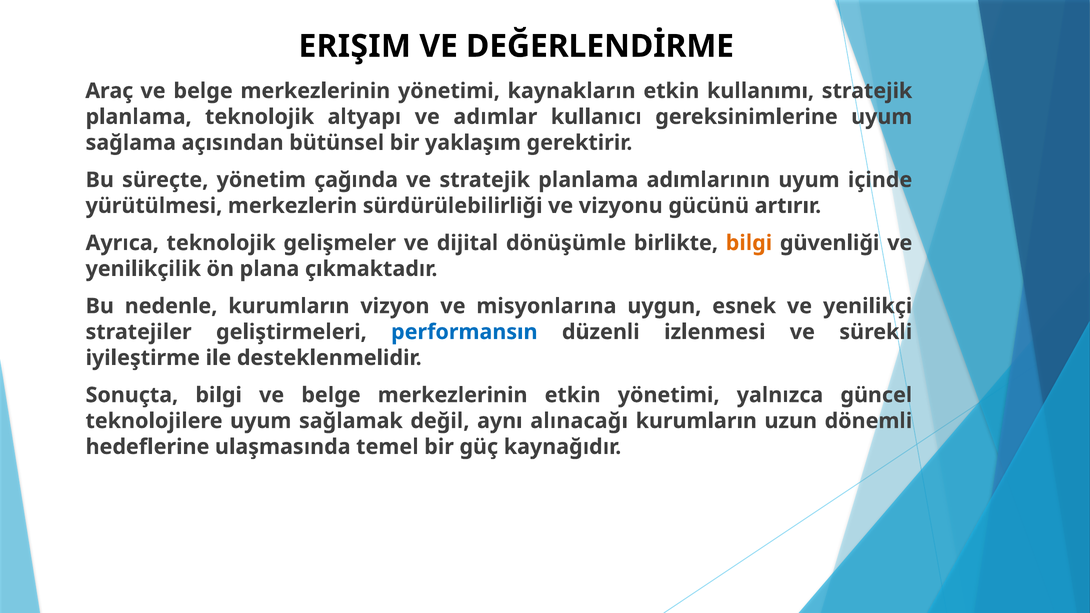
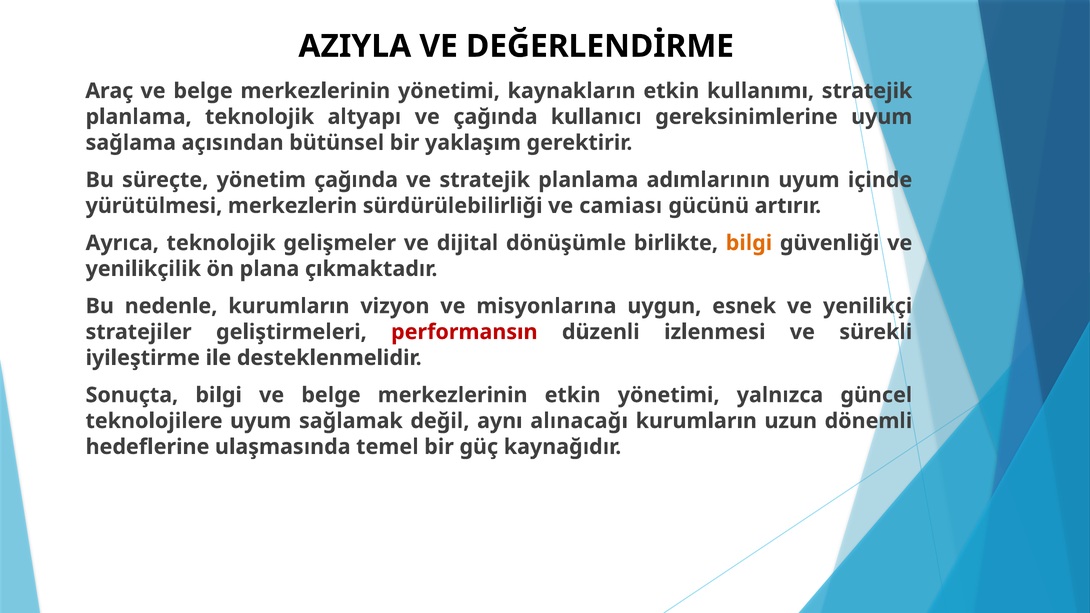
ERIŞIM: ERIŞIM -> AZIYLA (355, 46)
ve adımlar: adımlar -> çağında (495, 117)
vizyonu: vizyonu -> camiası (621, 206)
performansın colour: blue -> red (464, 332)
